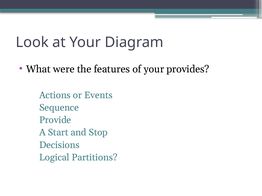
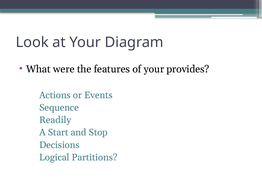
Provide: Provide -> Readily (55, 120)
